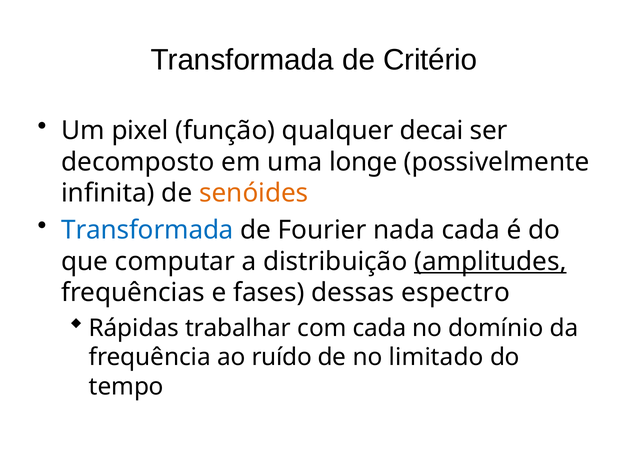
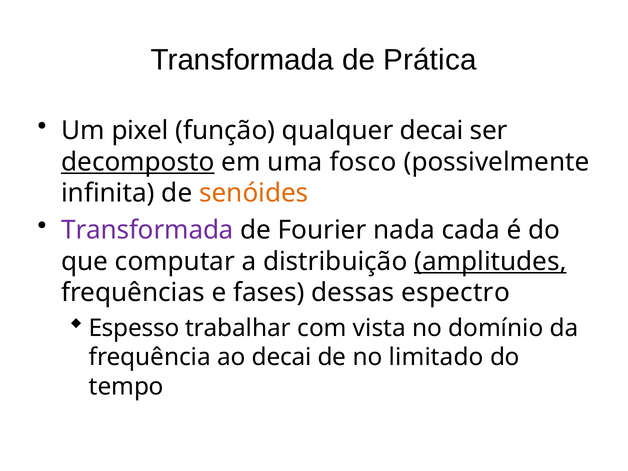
Critério: Critério -> Prática (430, 60)
decomposto underline: none -> present (138, 162)
longe: longe -> fosco (363, 162)
Transformada colour: blue -> purple (147, 230)
Rápidas: Rápidas -> Espesso (134, 328)
com cada: cada -> vista (379, 328)
ao ruído: ruído -> decai (282, 357)
